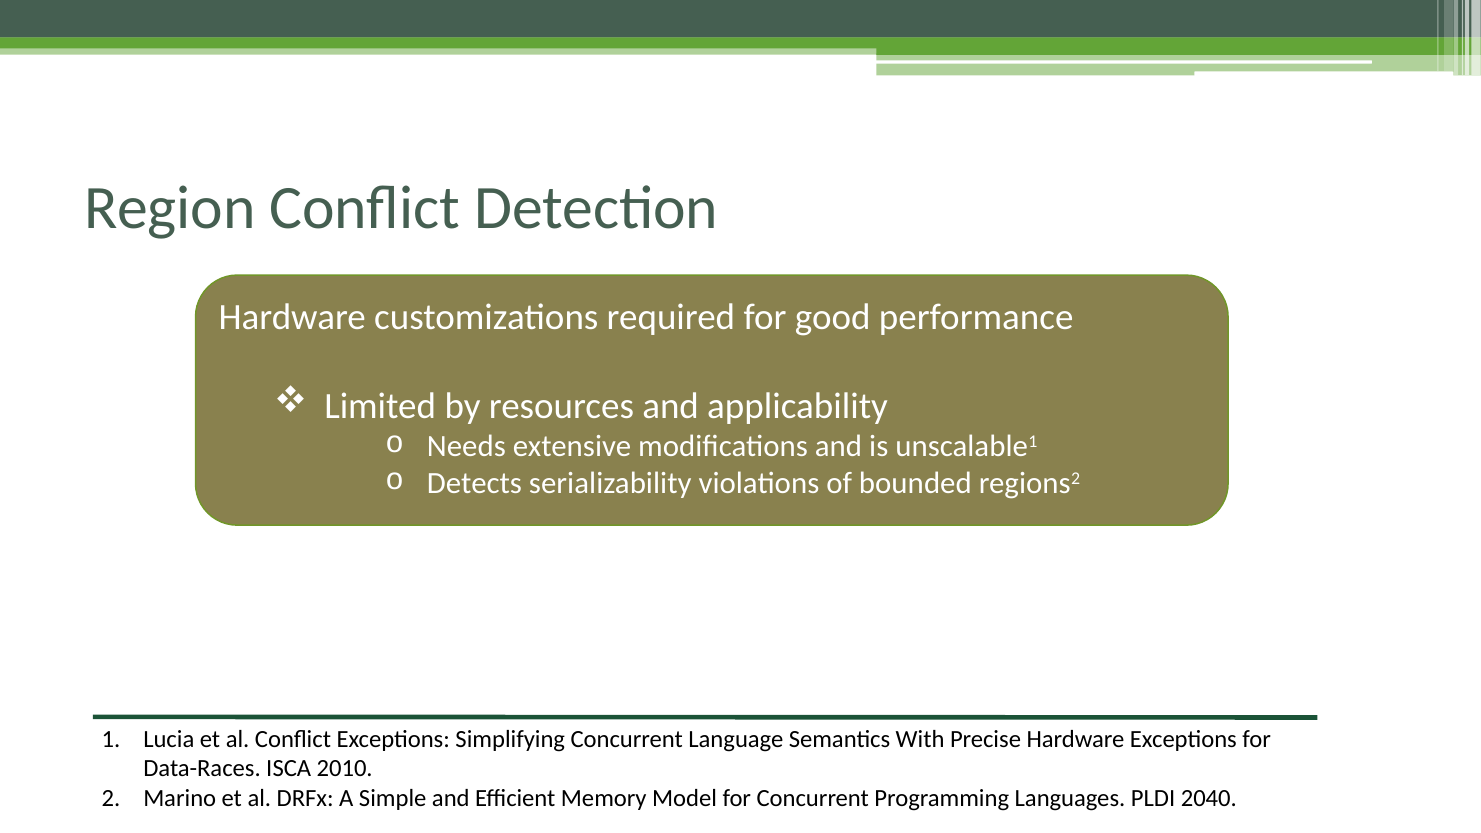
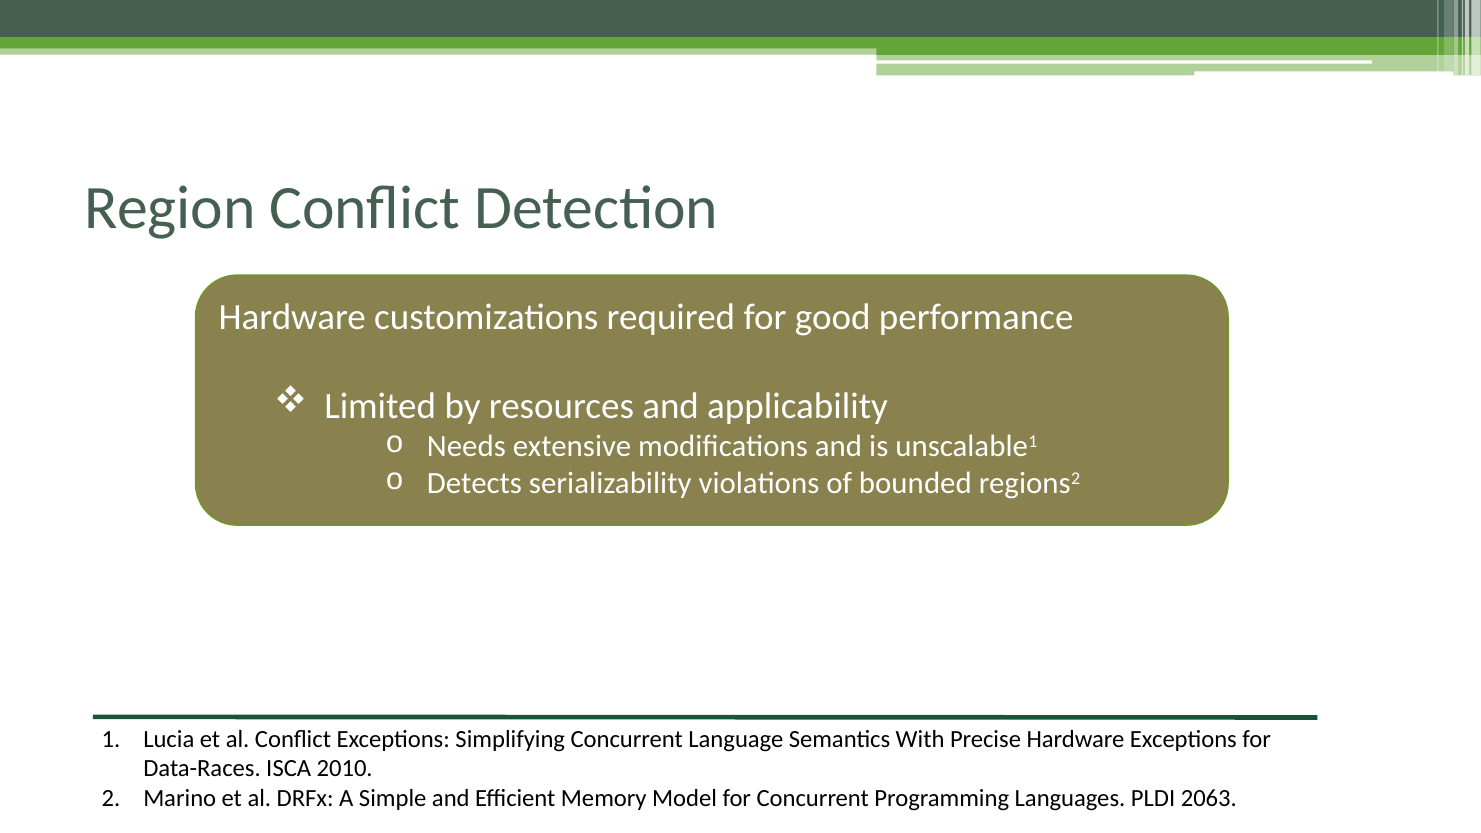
2040: 2040 -> 2063 (1209, 798)
